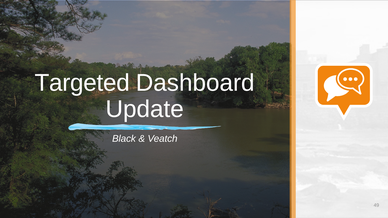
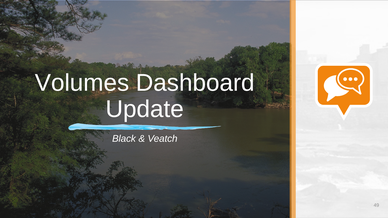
Targeted: Targeted -> Volumes (82, 83)
